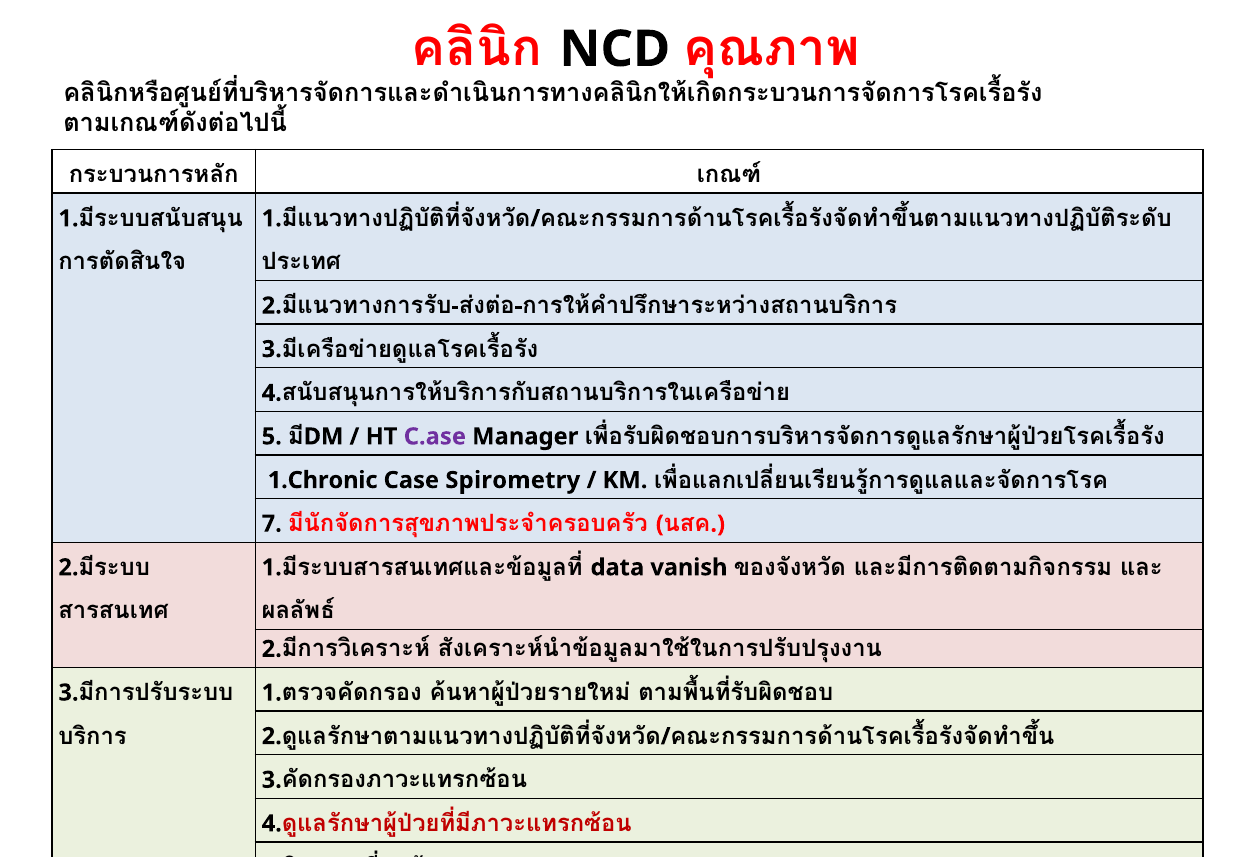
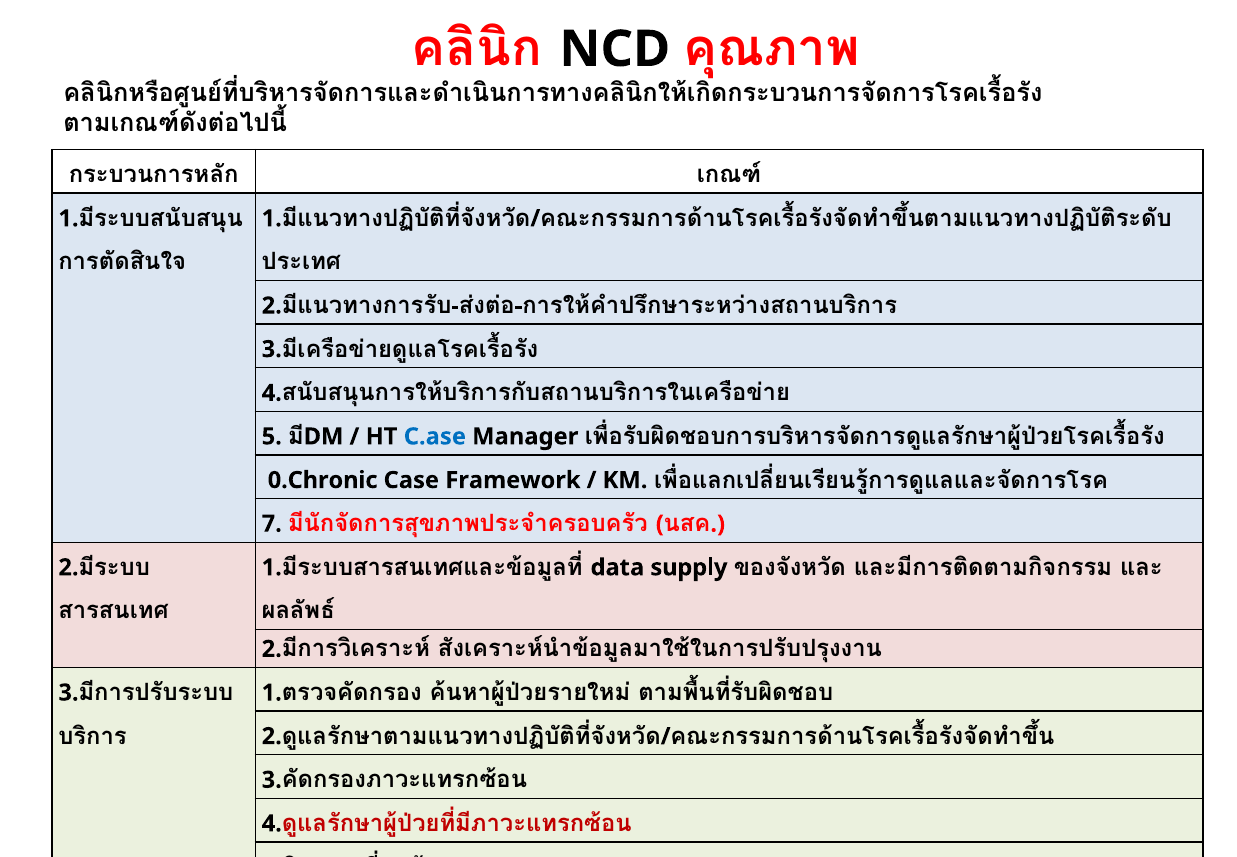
C.ase colour: purple -> blue (435, 436)
1.Chronic: 1.Chronic -> 0.Chronic (323, 480)
Spirometry: Spirometry -> Framework (513, 480)
vanish: vanish -> supply (689, 567)
